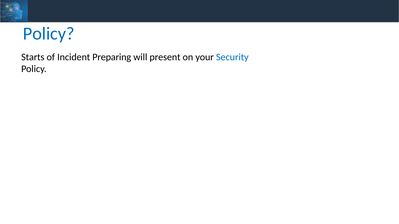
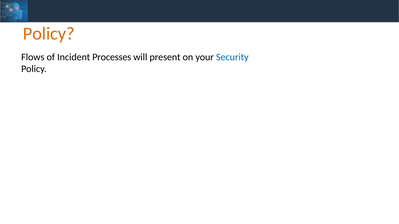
Policy colour: blue -> orange (49, 34)
Starts: Starts -> Flows (33, 57)
Preparing: Preparing -> Processes (112, 57)
